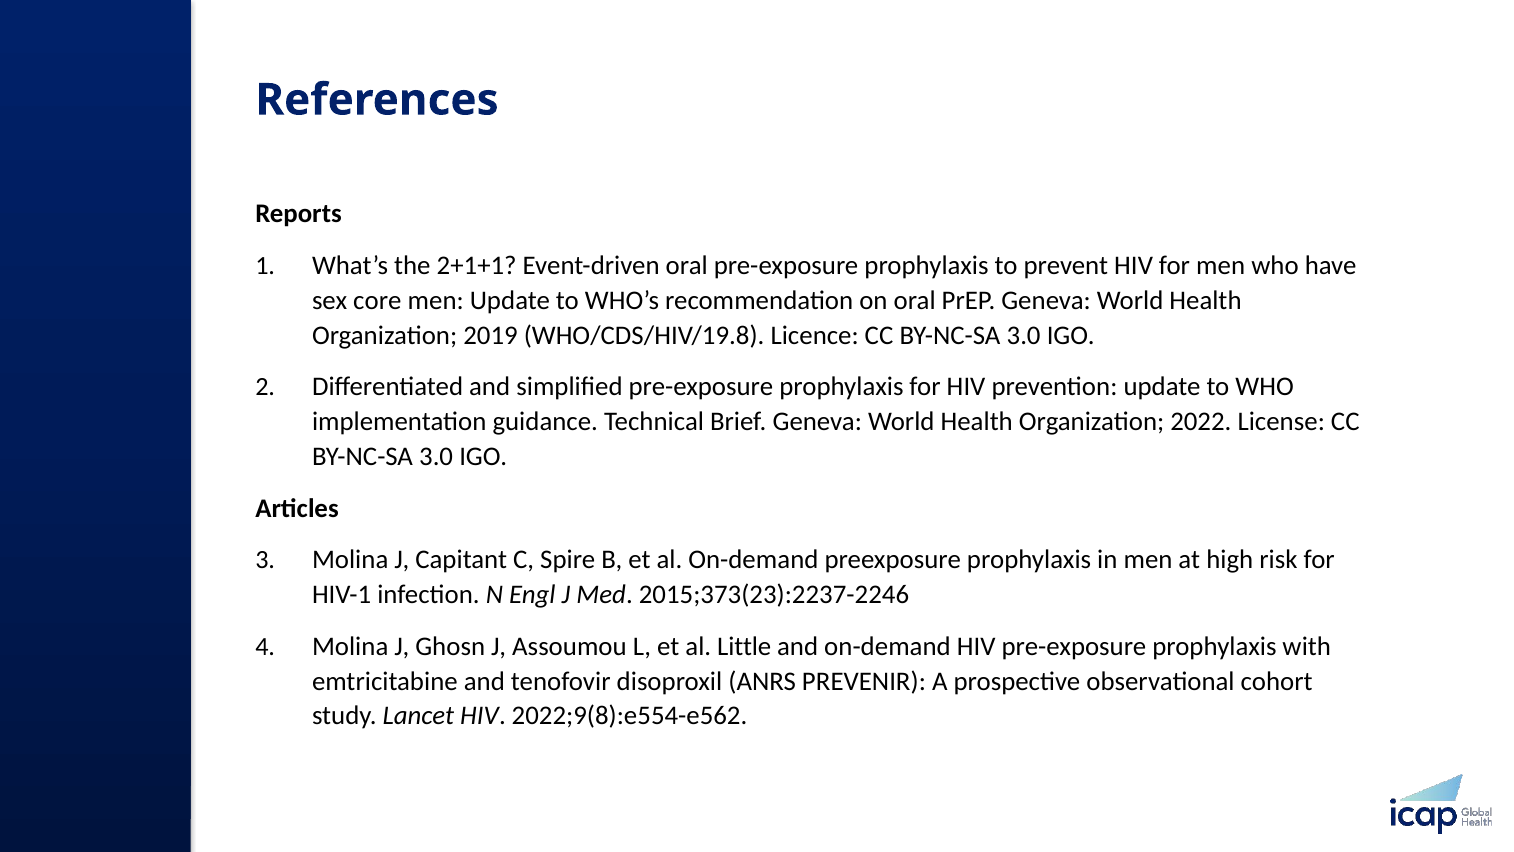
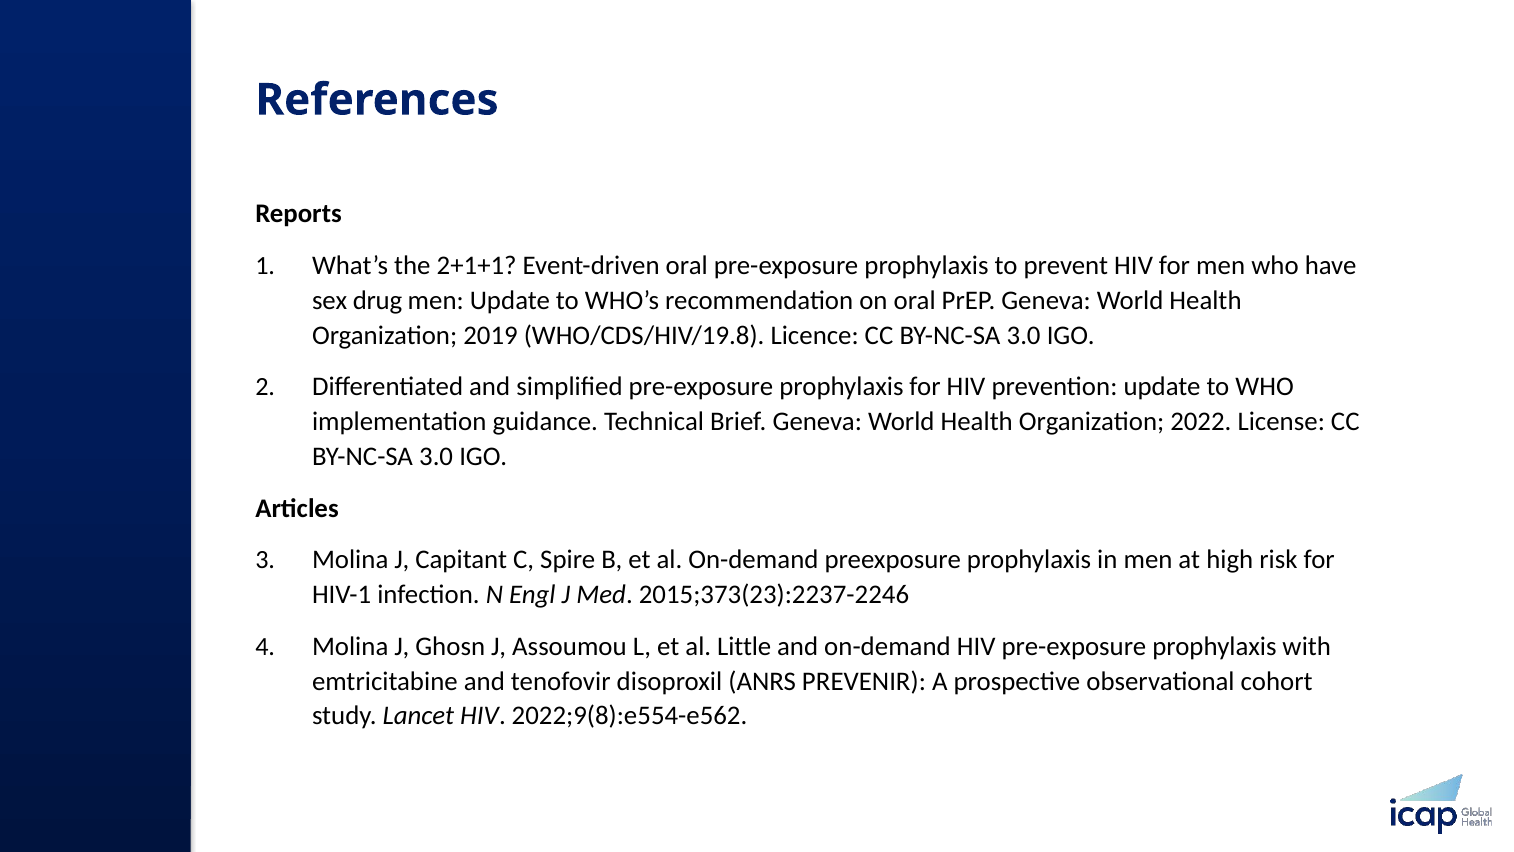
core: core -> drug (377, 300)
